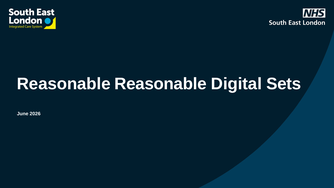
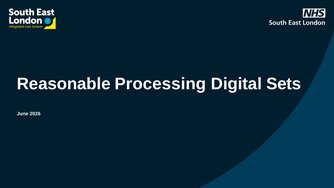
Reasonable Reasonable: Reasonable -> Processing (160, 84)
